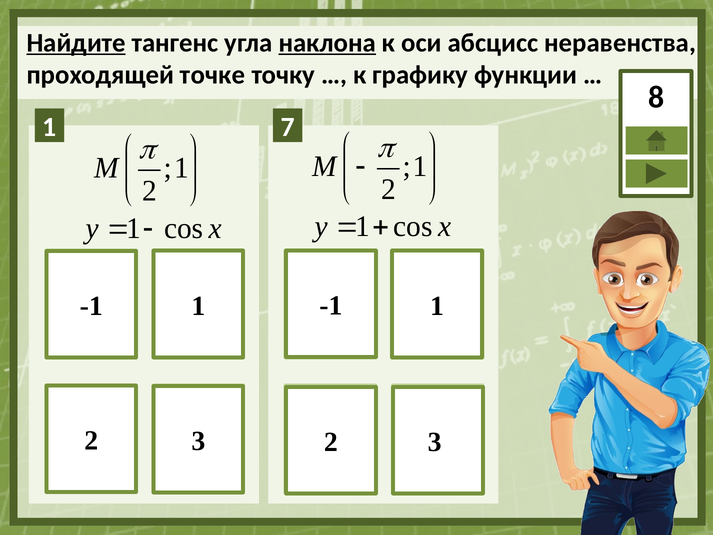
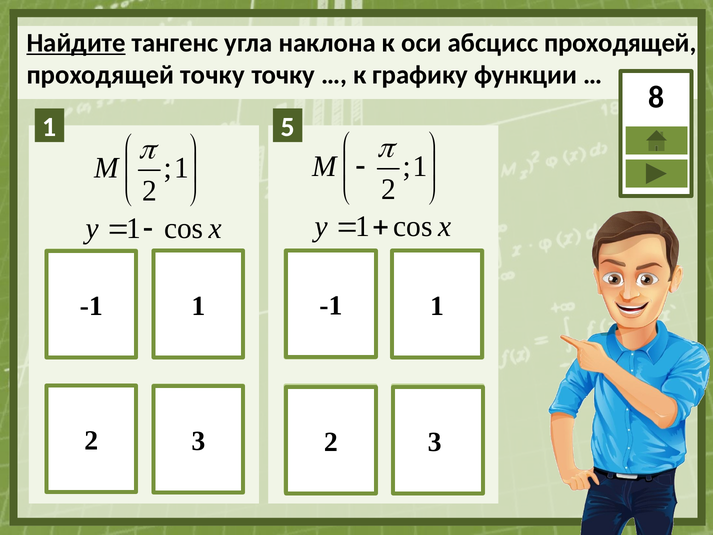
наклона underline: present -> none (327, 43)
абсцисс неравенства: неравенства -> проходящей (620, 43)
проходящей точке: точке -> точку (213, 75)
7: 7 -> 5 (288, 127)
